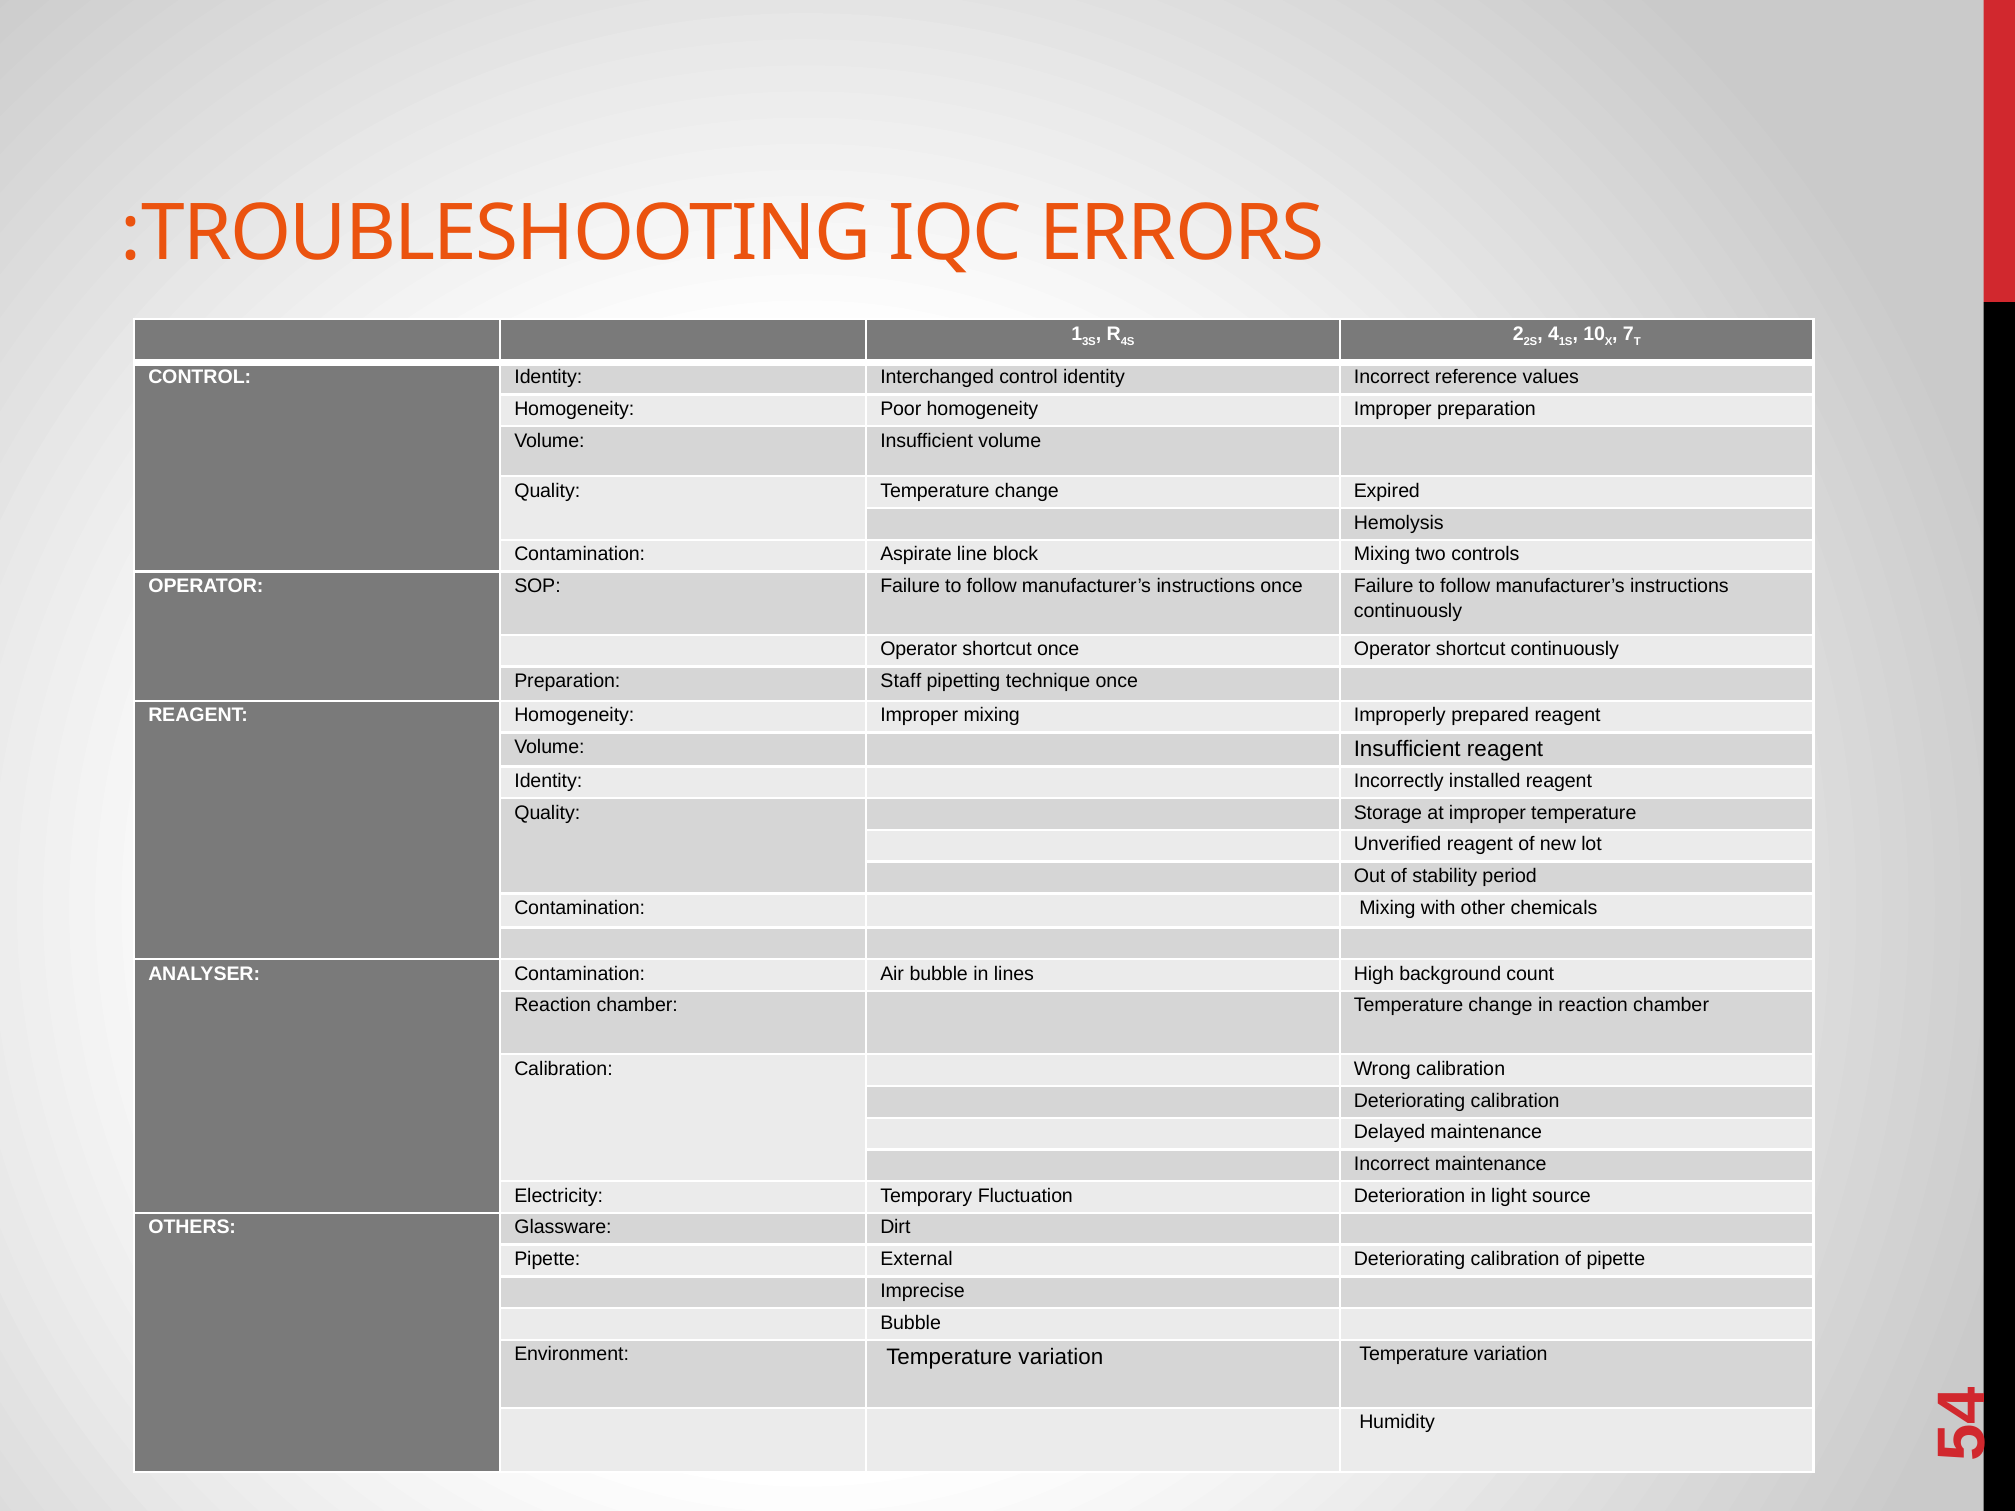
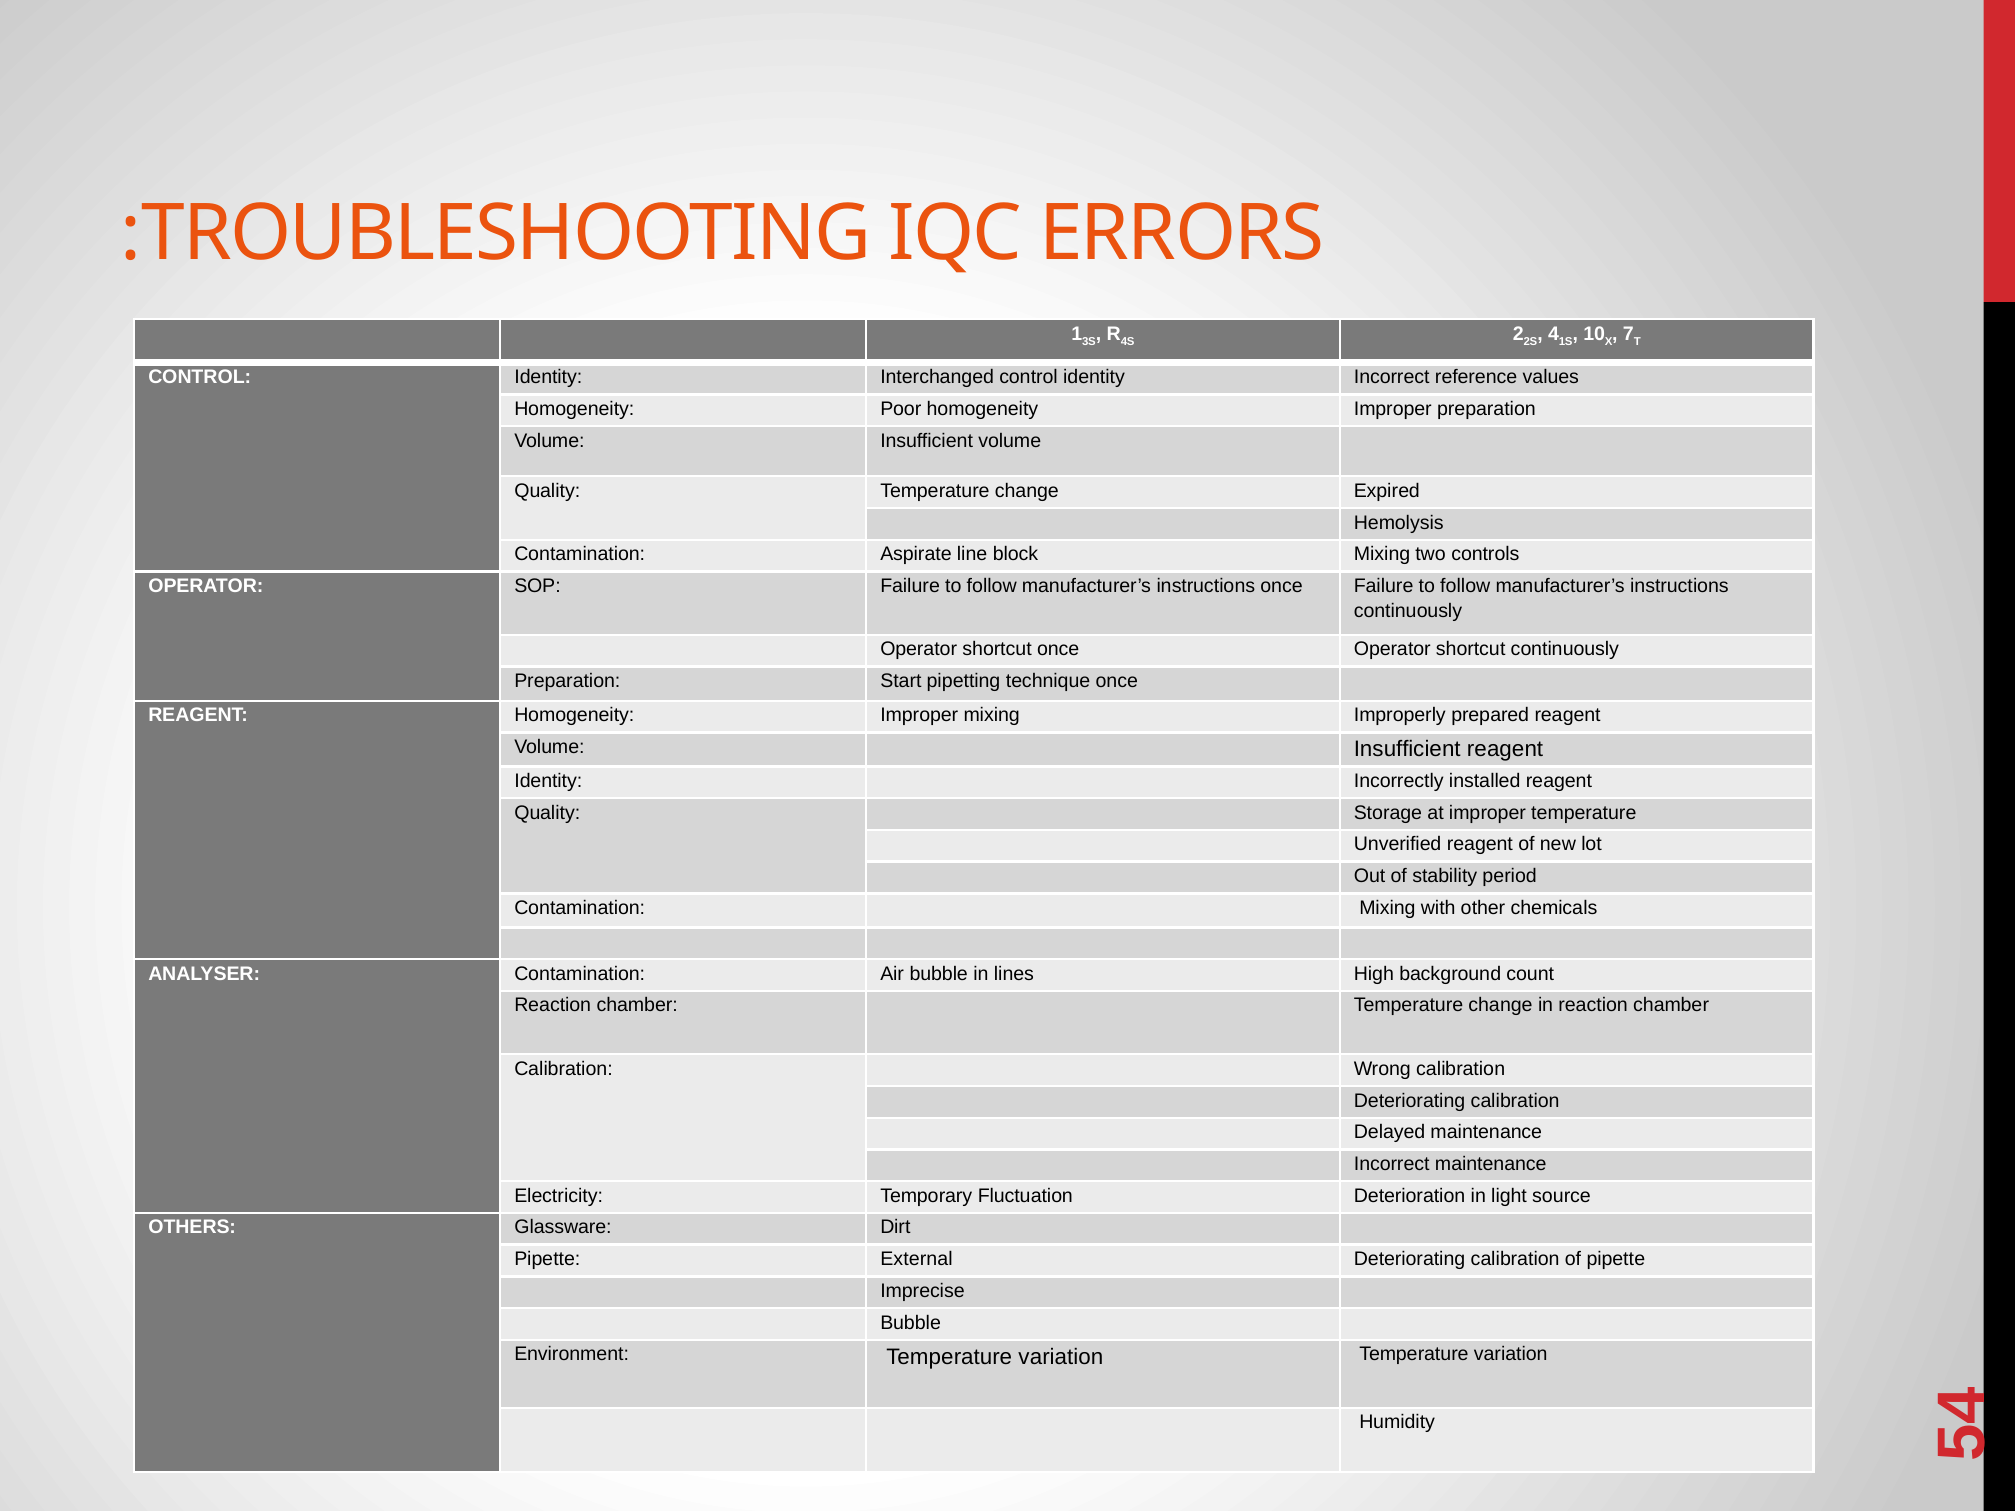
Staff: Staff -> Start (901, 681)
